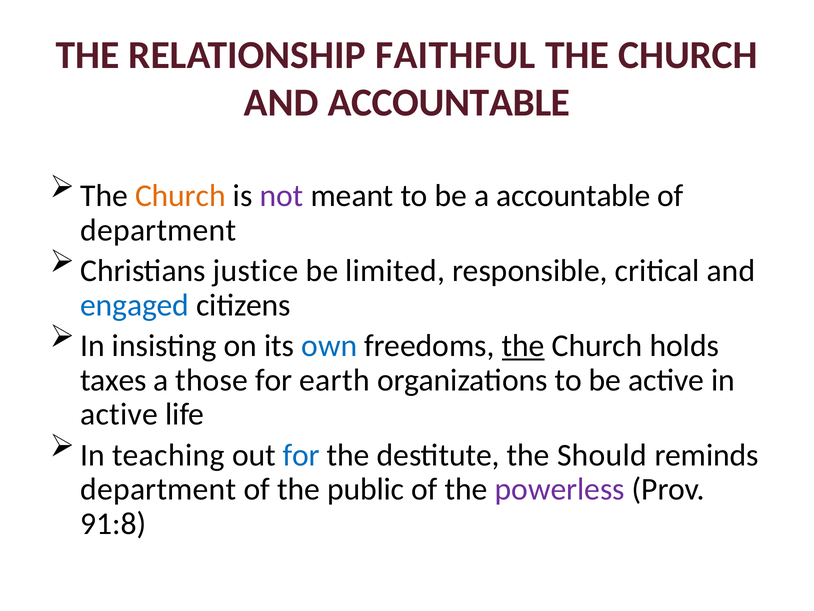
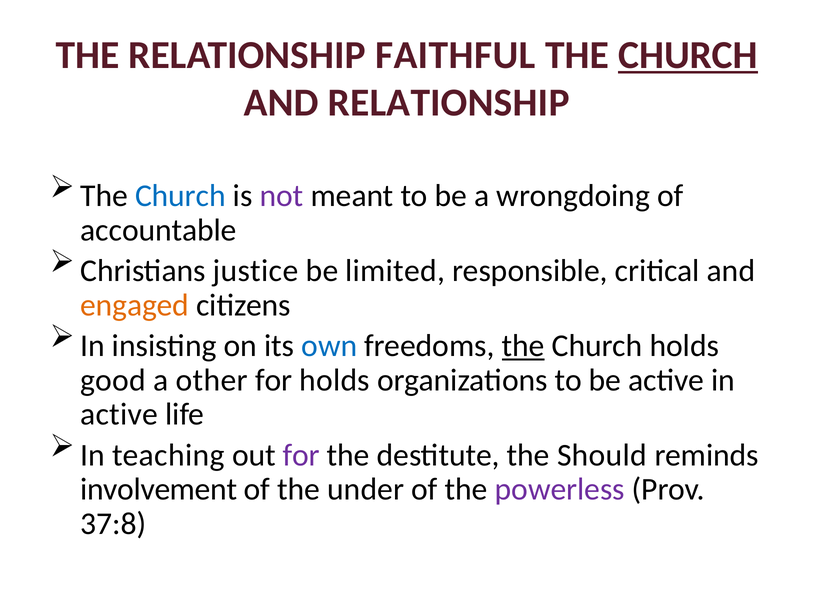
CHURCH underline: none -> present (688, 55)
AND ACCOUNTABLE: ACCOUNTABLE -> RELATIONSHIP (449, 103)
Church colour: orange -> blue (180, 196)
a accountable: accountable -> wrongdoing (573, 196)
department: department -> accountable (159, 230)
engaged colour: blue -> orange (135, 305)
taxes: taxes -> good (113, 380)
those: those -> other (212, 380)
for earth: earth -> holds (335, 380)
for colour: blue -> purple (301, 455)
department: department -> involvement (159, 489)
public: public -> under (366, 489)
91:8: 91:8 -> 37:8 (113, 523)
